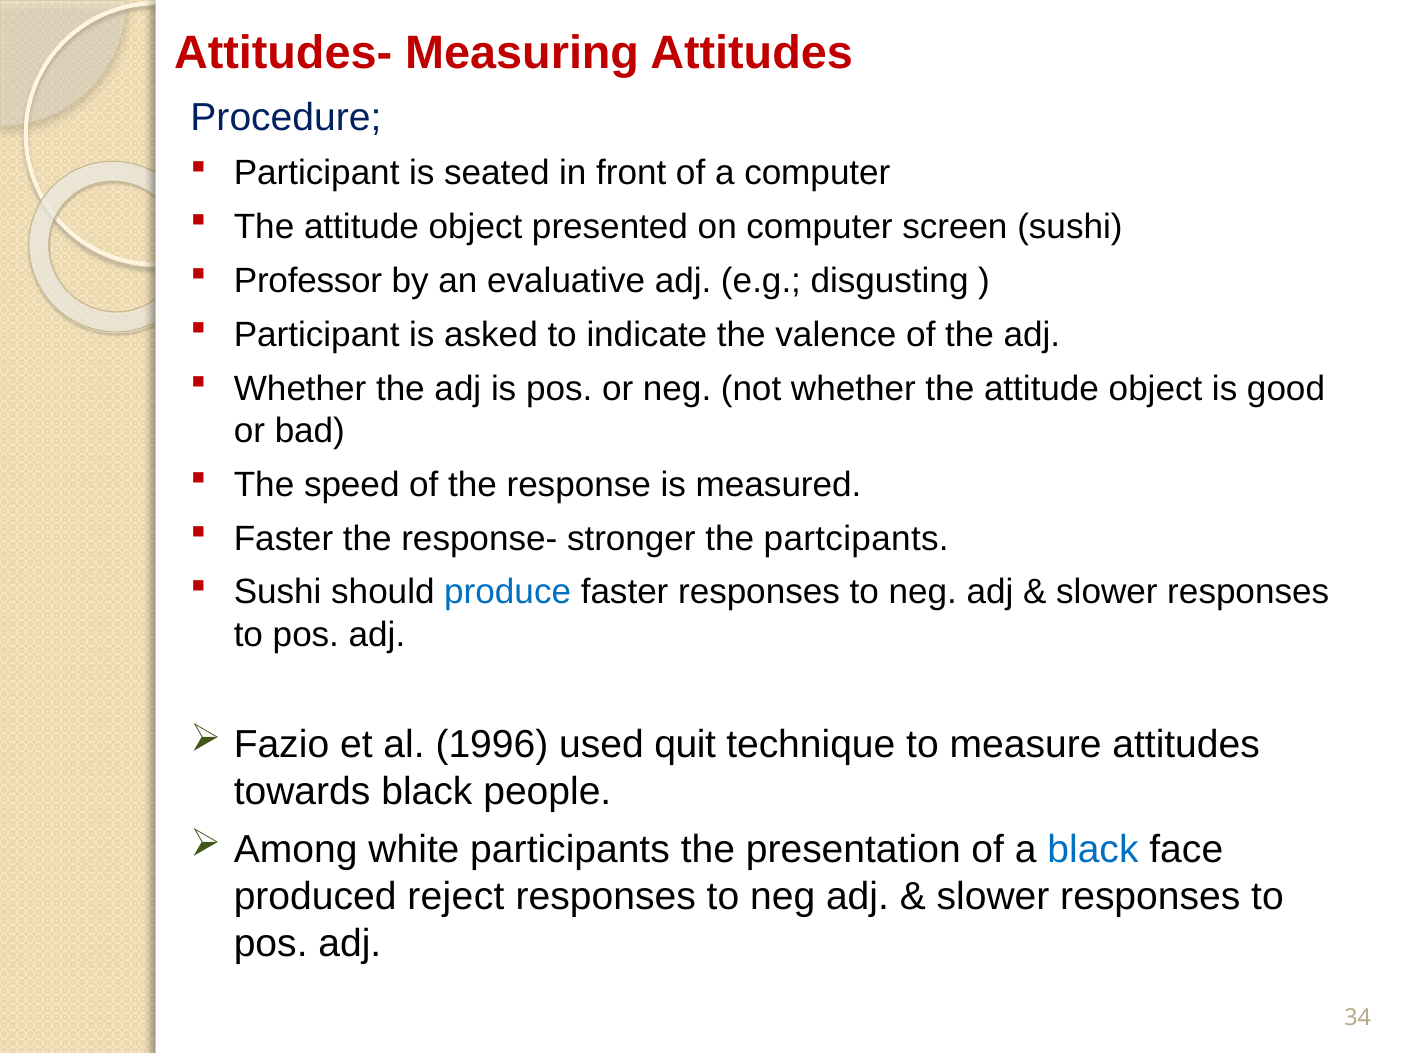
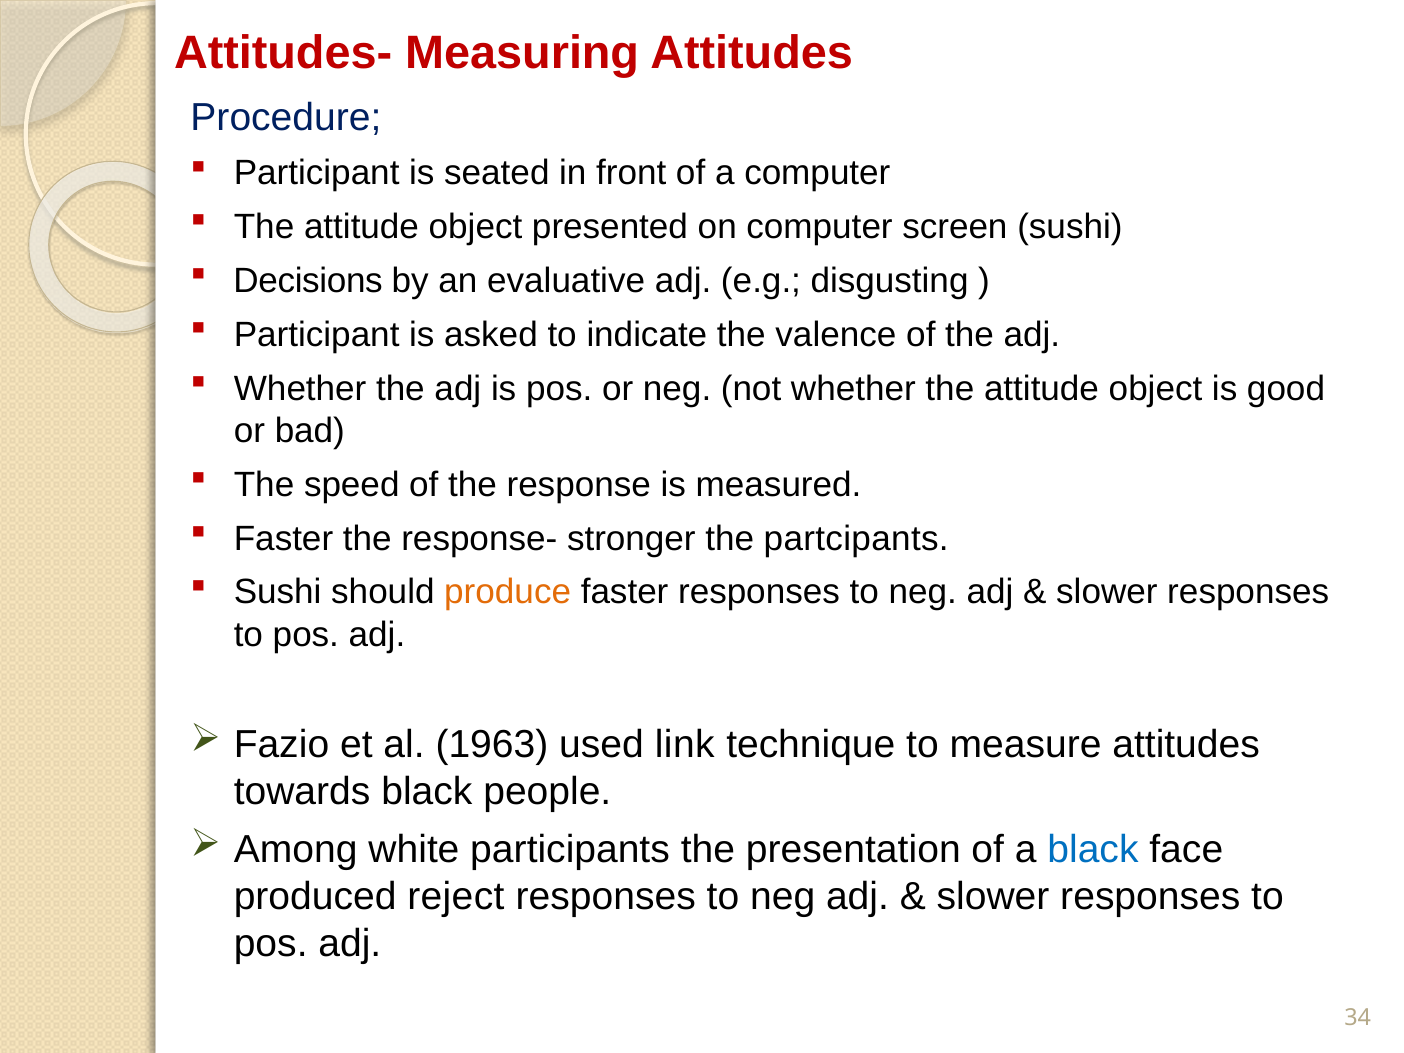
Professor: Professor -> Decisions (308, 281)
produce colour: blue -> orange (508, 592)
1996: 1996 -> 1963 (492, 745)
quit: quit -> link (685, 745)
